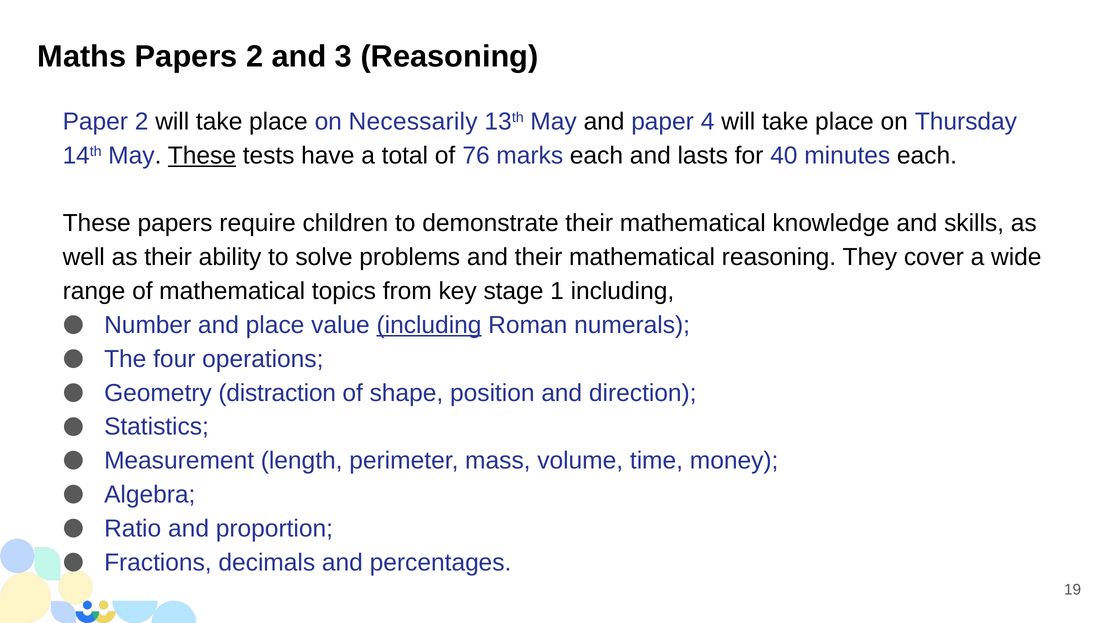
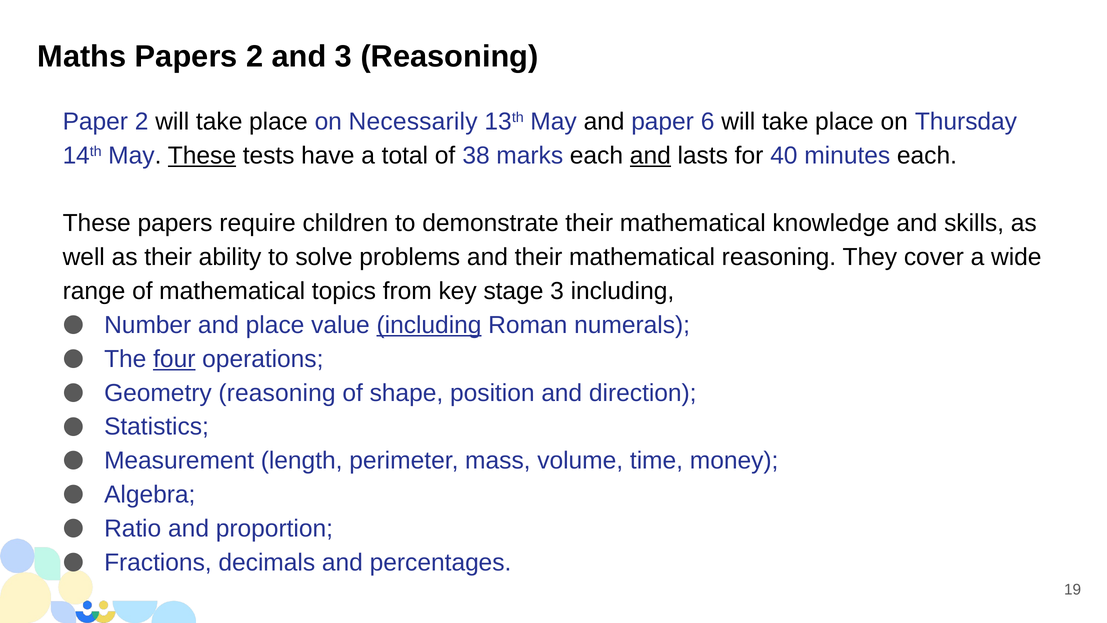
4: 4 -> 6 (708, 121)
76: 76 -> 38 (476, 155)
and underline: none -> present (650, 155)
stage 1: 1 -> 3 (557, 291)
four underline: none -> present (174, 359)
Geometry distraction: distraction -> reasoning (277, 393)
